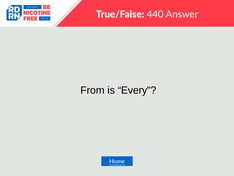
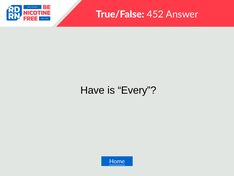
440: 440 -> 452 (155, 14)
From: From -> Have (92, 90)
